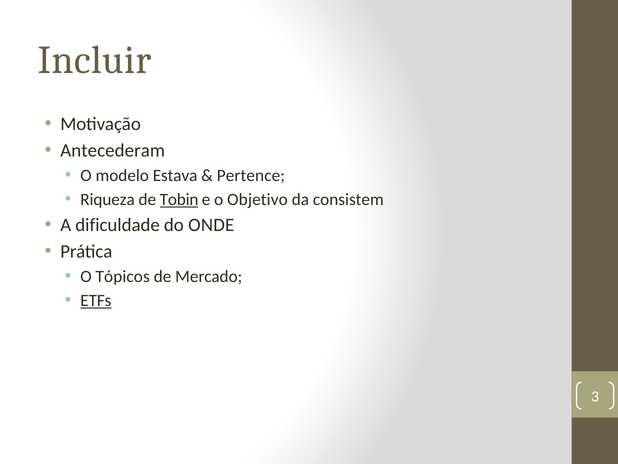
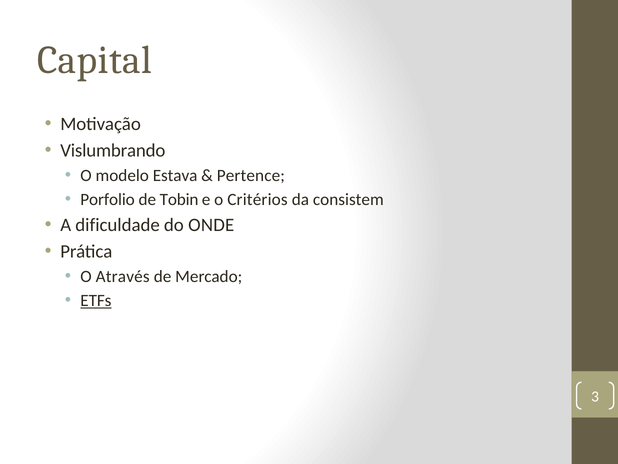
Incluir: Incluir -> Capital (95, 60)
Antecederam: Antecederam -> Vislumbrando (113, 150)
Riqueza: Riqueza -> Porfolio (108, 199)
Tobin underline: present -> none (179, 199)
Objetivo: Objetivo -> Critérios (257, 199)
Tópicos: Tópicos -> Através (123, 276)
